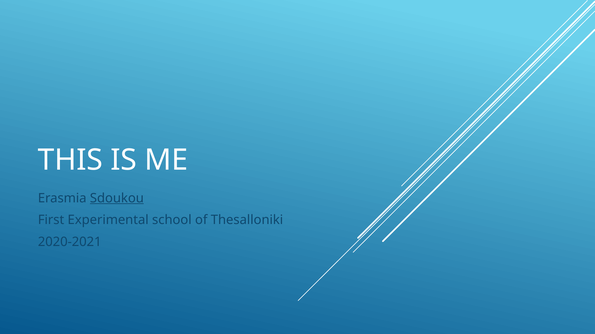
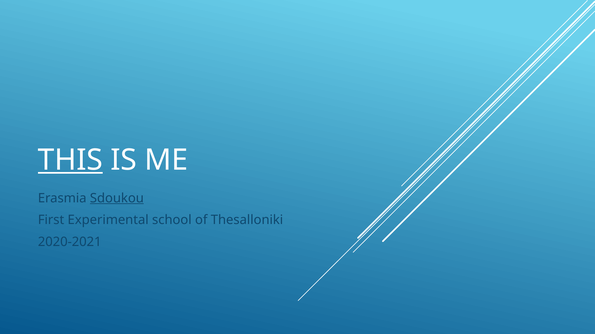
THIS underline: none -> present (70, 160)
